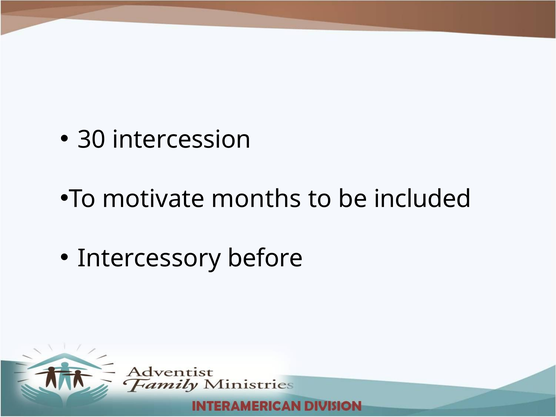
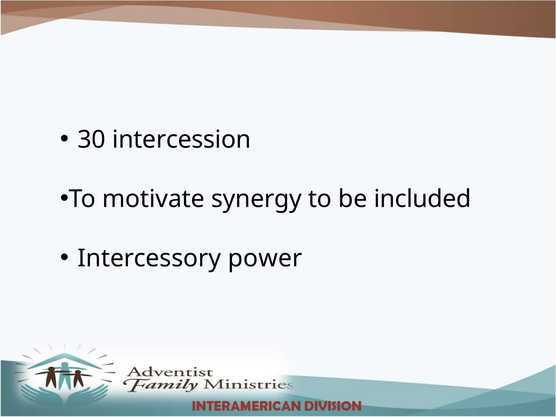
months: months -> synergy (256, 199)
before: before -> power (265, 258)
